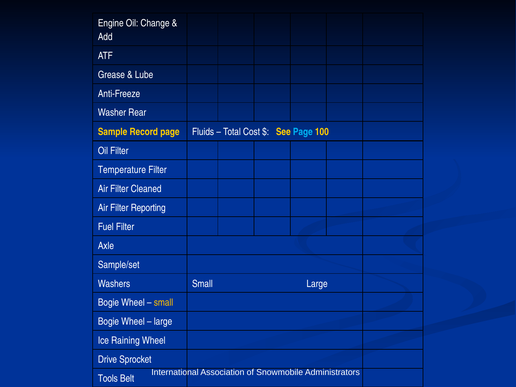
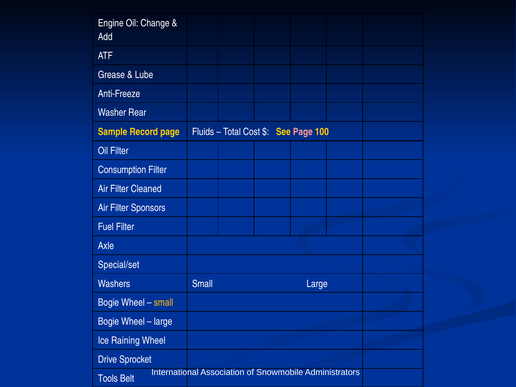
Page colour: light blue -> pink (303, 132)
Temperature: Temperature -> Consumption (122, 170)
Reporting: Reporting -> Sponsors (148, 208)
Sample/set: Sample/set -> Special/set (119, 265)
